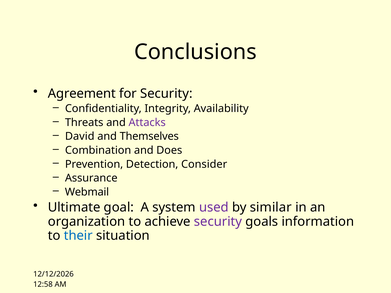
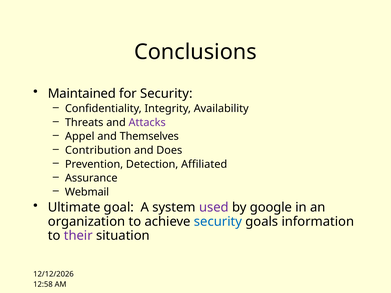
Agreement: Agreement -> Maintained (82, 94)
David: David -> Appel (80, 137)
Combination: Combination -> Contribution (98, 150)
Consider: Consider -> Affiliated (204, 164)
similar: similar -> google (271, 208)
security colour: purple -> blue (218, 222)
their colour: blue -> purple (78, 236)
